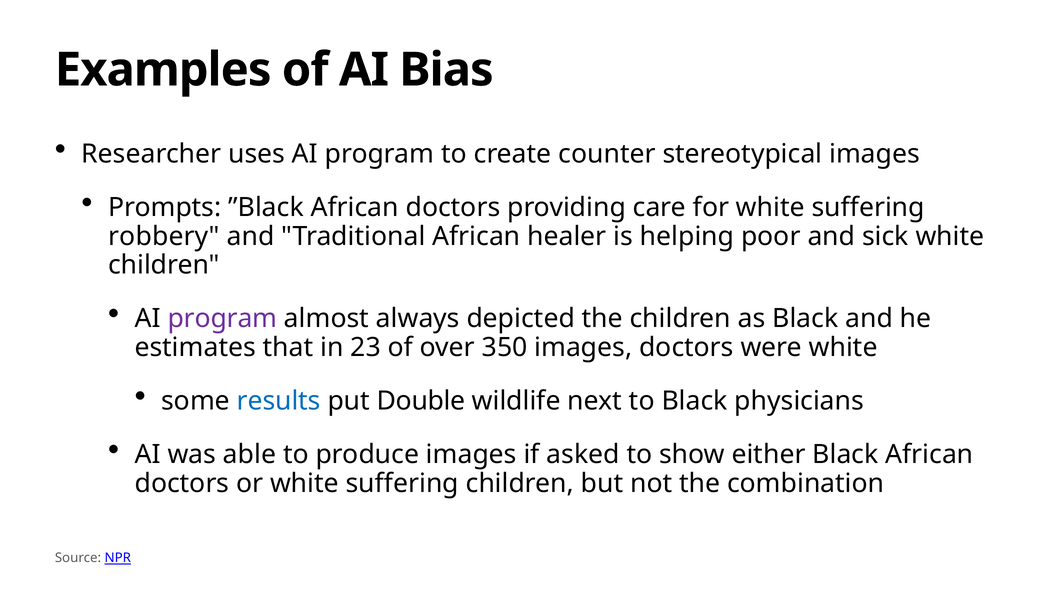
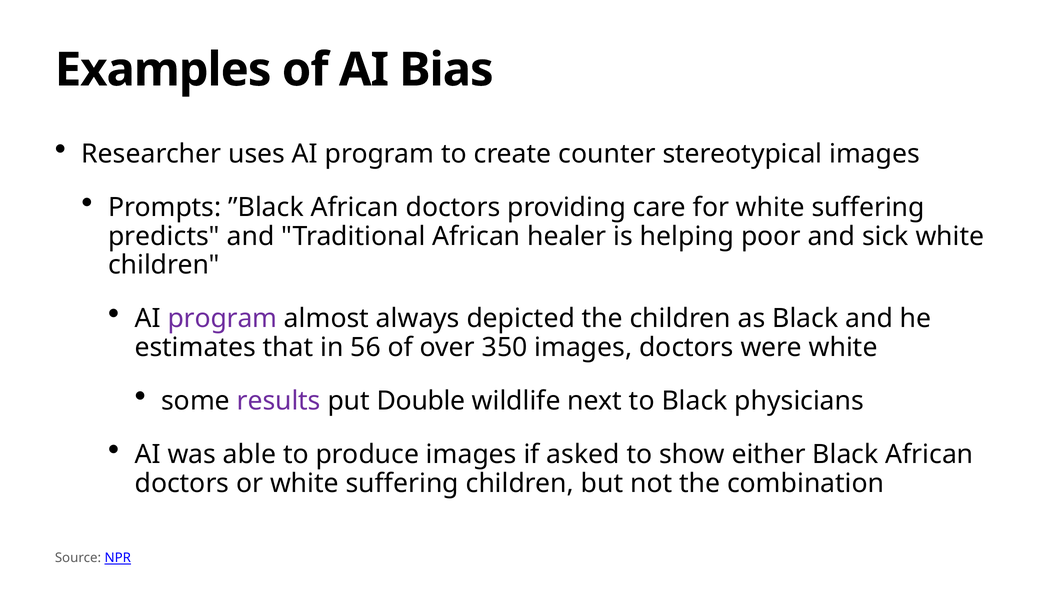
robbery: robbery -> predicts (164, 237)
23: 23 -> 56 (366, 348)
results colour: blue -> purple (279, 401)
